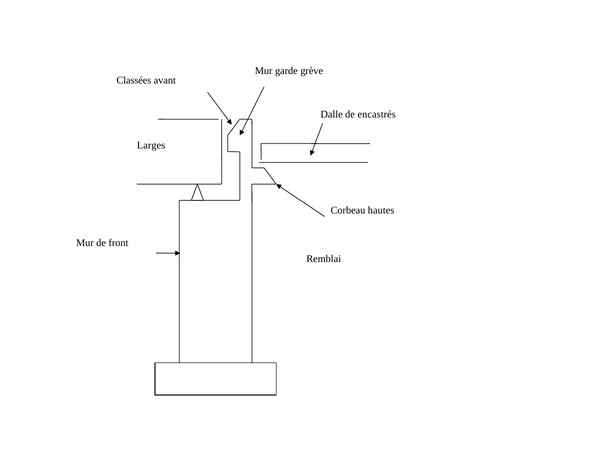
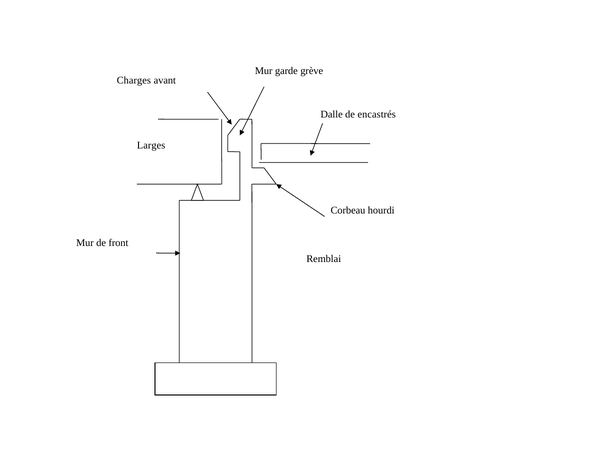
Classées: Classées -> Charges (134, 80)
hautes: hautes -> hourdi (381, 210)
